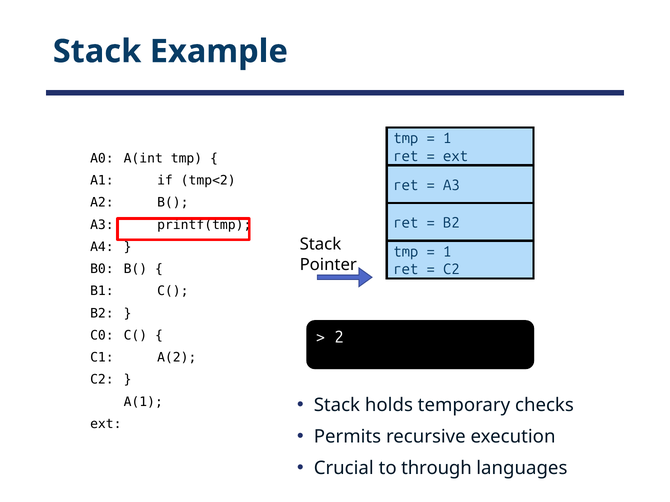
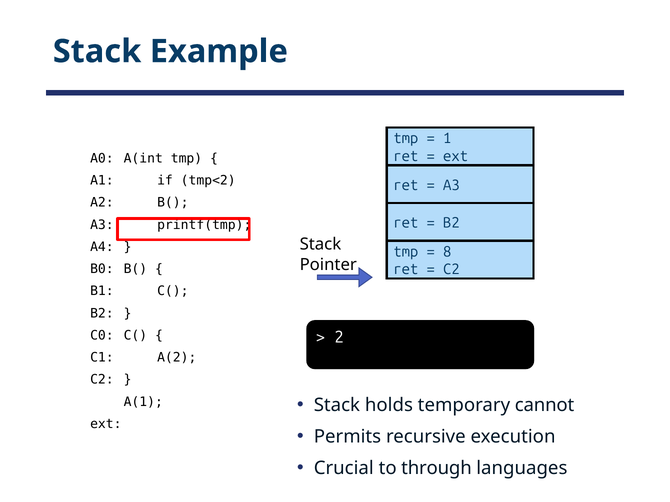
1: 1 -> 8 (447, 252)
checks: checks -> cannot (545, 405)
